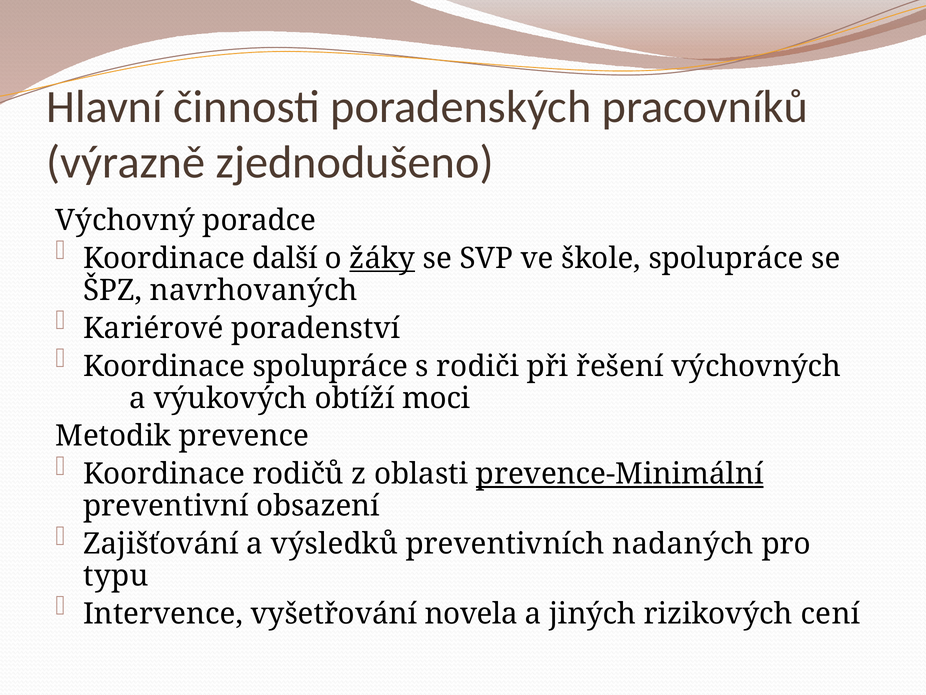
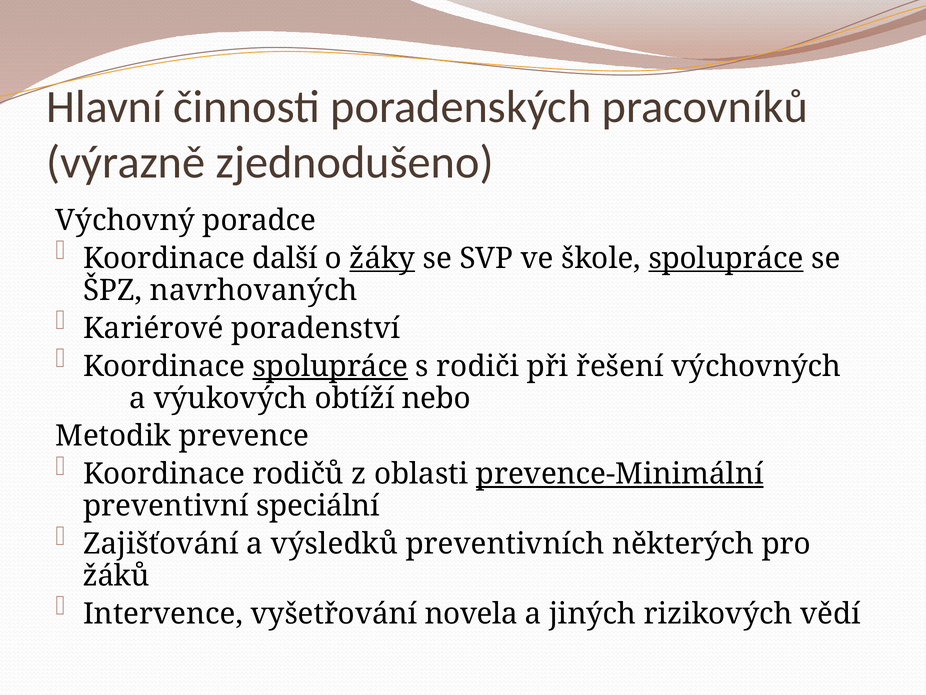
spolupráce underline: none -> present (726, 258)
spolupráce underline: none -> present (330, 366)
moci: moci -> nebo (436, 398)
obsazení: obsazení -> speciální (318, 506)
nadaných: nadaných -> některých (683, 544)
typu: typu -> žáků (116, 576)
cení: cení -> vědí (831, 614)
